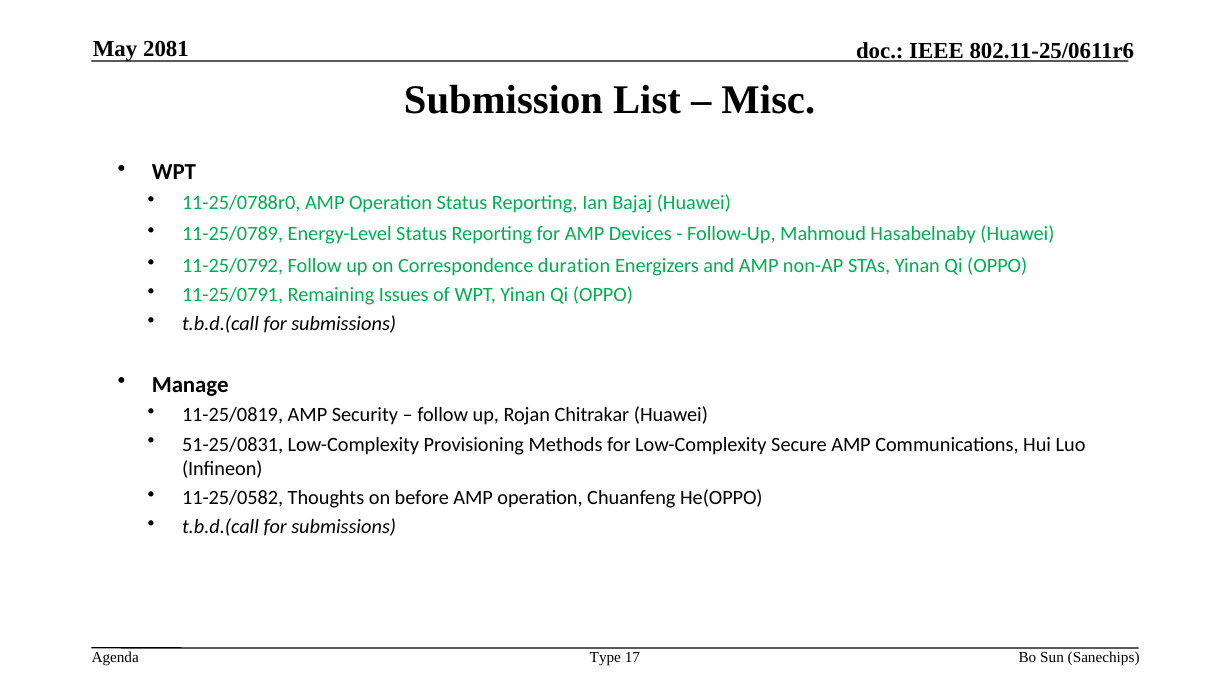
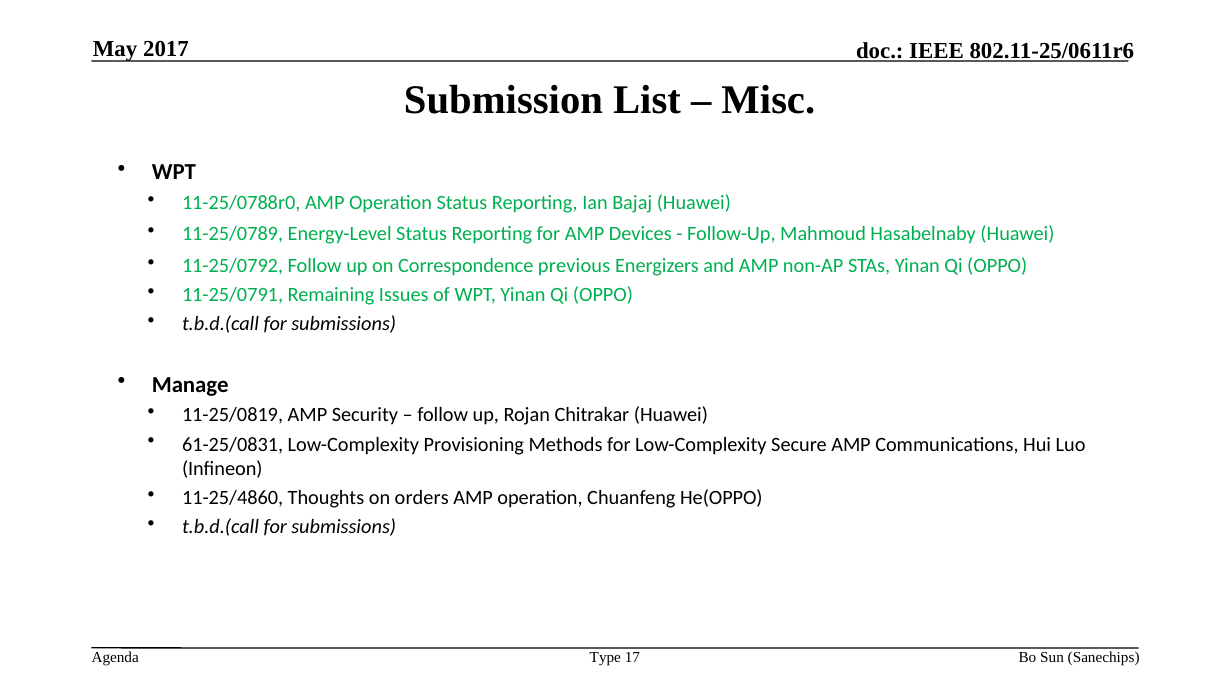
2081: 2081 -> 2017 (166, 49)
duration: duration -> previous (574, 266)
51-25/0831: 51-25/0831 -> 61-25/0831 (233, 445)
11-25/0582: 11-25/0582 -> 11-25/4860 (233, 498)
before: before -> orders (422, 498)
